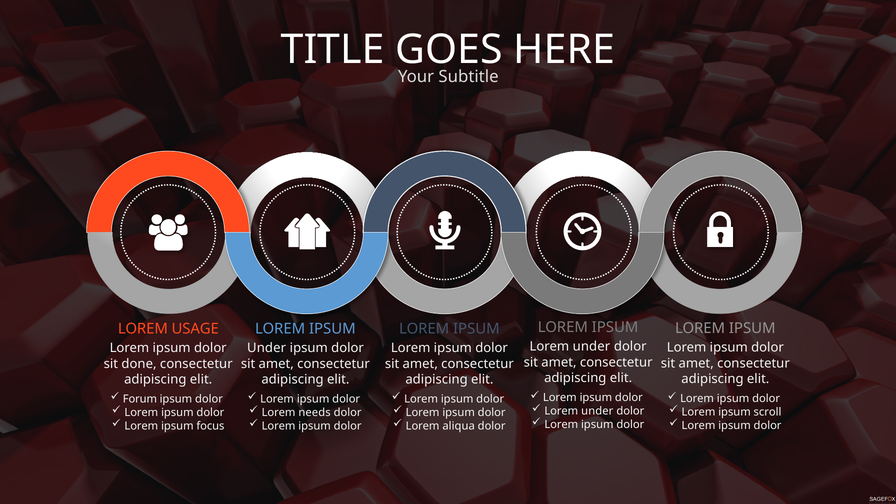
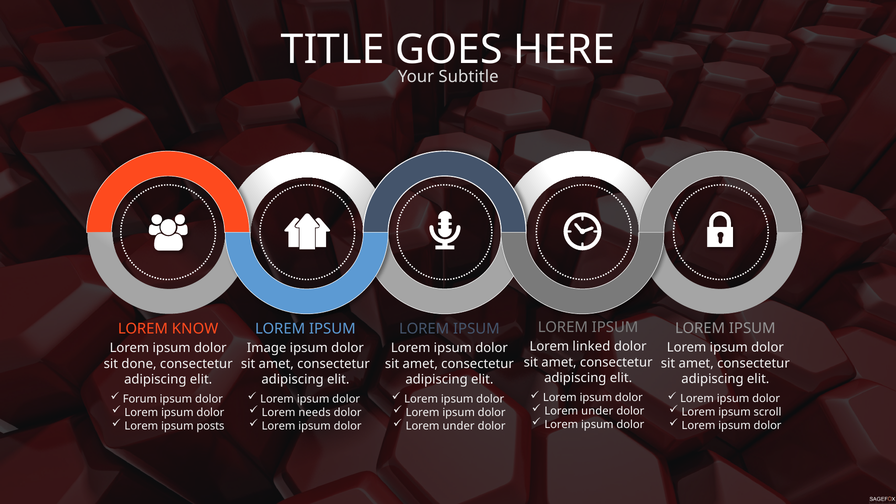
USAGE: USAGE -> KNOW (195, 329)
under: under -> linked (591, 347)
Under: Under -> Image (267, 348)
focus: focus -> posts (210, 426)
aliqua: aliqua -> under (459, 426)
